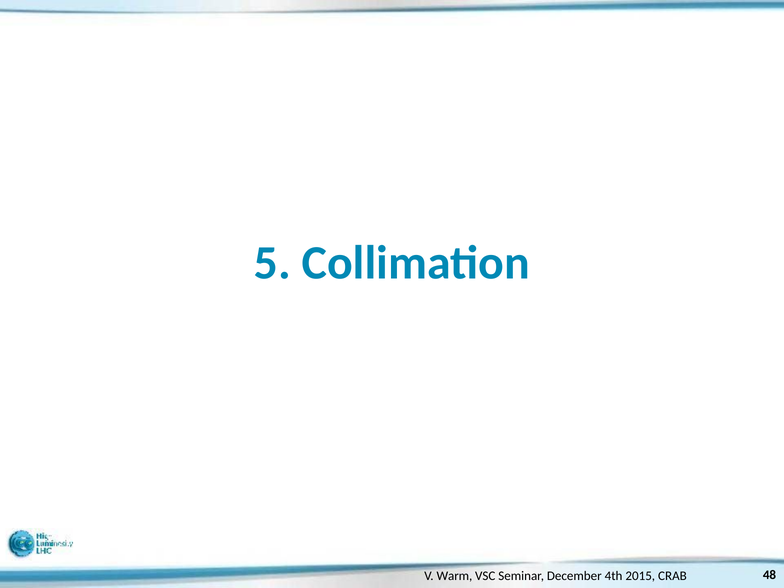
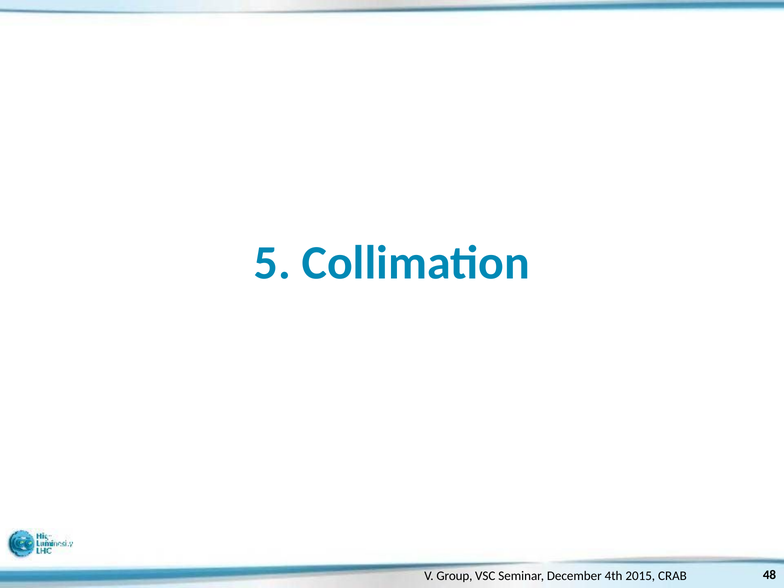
Warm: Warm -> Group (454, 576)
